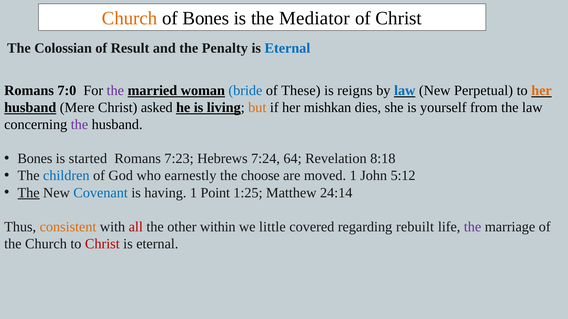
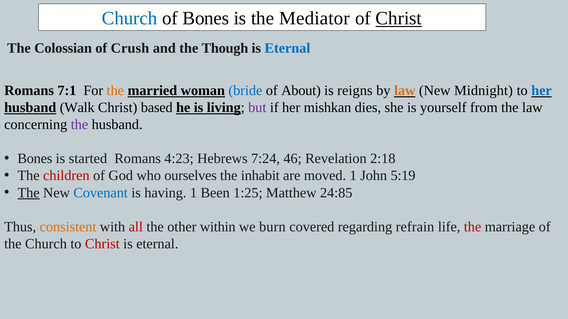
Church colour: orange -> blue (130, 18)
Christ underline: none -> present (399, 18)
Result: Result -> Crush (130, 48)
Penalty: Penalty -> Though (225, 48)
7:0: 7:0 -> 7:1 (67, 91)
the colour: purple -> orange (115, 91)
These: These -> About (301, 91)
law colour: blue -> orange (405, 91)
Perpetual: Perpetual -> Midnight (484, 91)
her colour: orange -> blue (542, 91)
Mere: Mere -> Walk (77, 108)
asked: asked -> based (157, 108)
but colour: orange -> purple (257, 108)
7:23: 7:23 -> 4:23 (179, 159)
64: 64 -> 46 (293, 159)
8:18: 8:18 -> 2:18 (383, 159)
children colour: blue -> red (66, 176)
earnestly: earnestly -> ourselves (191, 176)
choose: choose -> inhabit (260, 176)
5:12: 5:12 -> 5:19 (403, 176)
Point: Point -> Been (215, 193)
24:14: 24:14 -> 24:85 (336, 193)
little: little -> burn (272, 227)
rebuilt: rebuilt -> refrain (415, 227)
the colour: purple -> red (473, 227)
